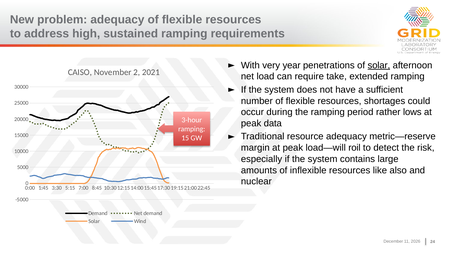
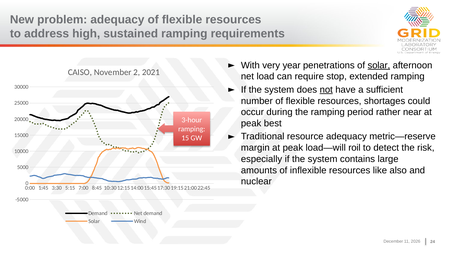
take: take -> stop (337, 77)
not underline: none -> present (326, 90)
lows: lows -> near (412, 112)
data: data -> best (273, 123)
